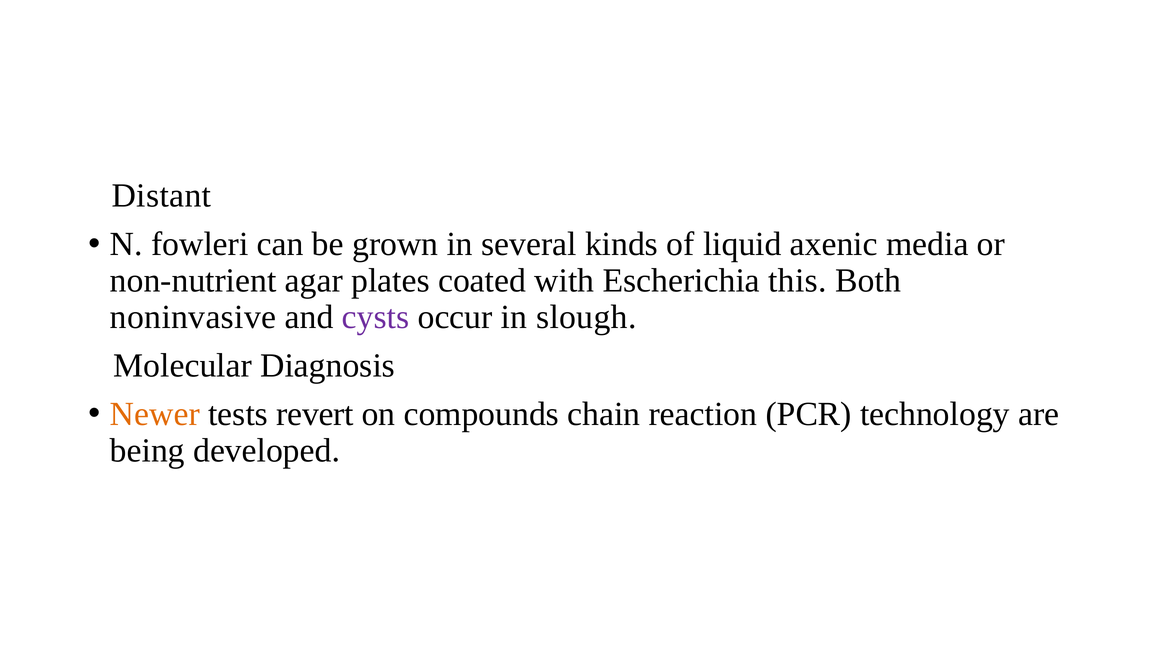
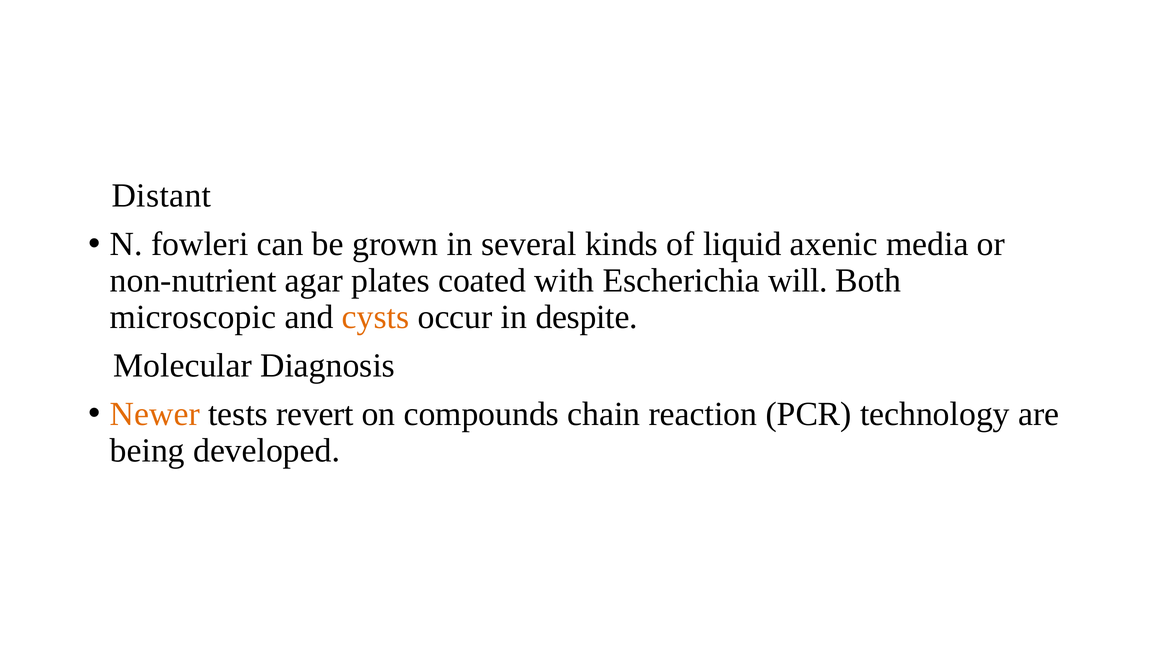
this: this -> will (798, 281)
noninvasive: noninvasive -> microscopic (193, 317)
cysts colour: purple -> orange (376, 317)
slough: slough -> despite (587, 317)
